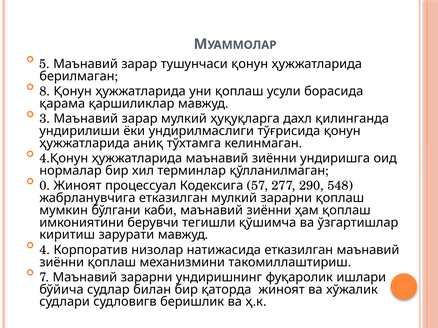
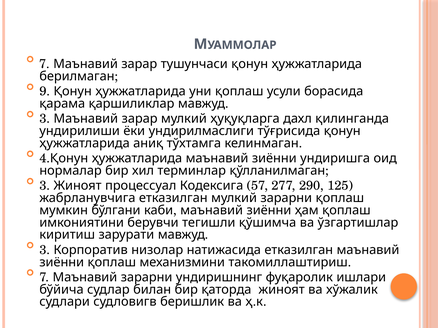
5: 5 -> 7 (45, 64)
8: 8 -> 9 (45, 92)
0: 0 -> 3 (45, 186)
548: 548 -> 125 (340, 186)
4: 4 -> 3 (45, 250)
